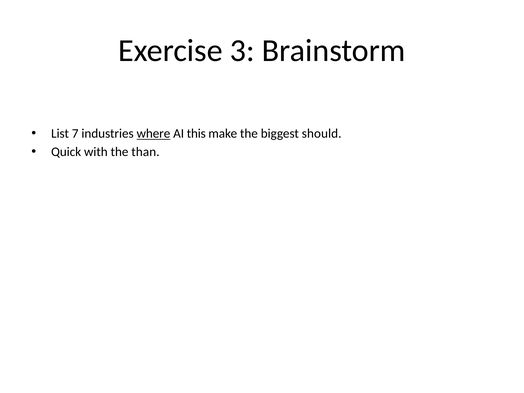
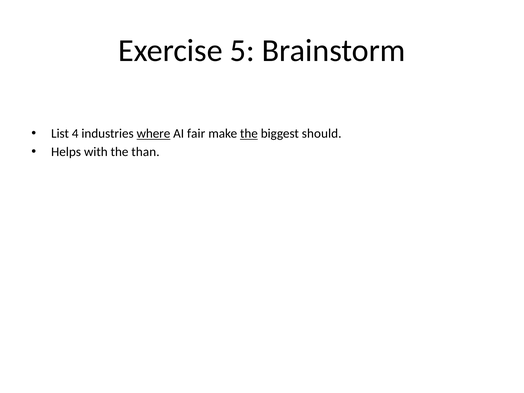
3: 3 -> 5 (242, 51)
7: 7 -> 4 (75, 134)
this: this -> fair (196, 134)
the underline: none -> present (249, 134)
Quick: Quick -> Helps (66, 152)
